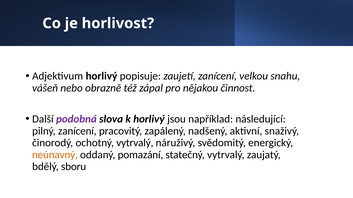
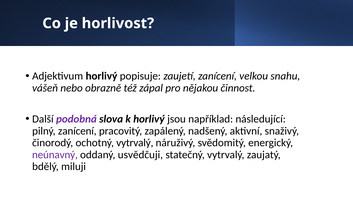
neúnavný colour: orange -> purple (55, 155)
pomazání: pomazání -> usvědčuji (140, 155)
sboru: sboru -> miluji (74, 167)
